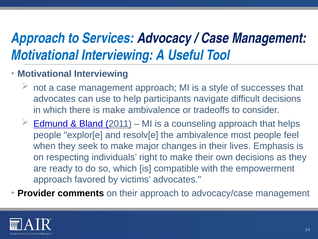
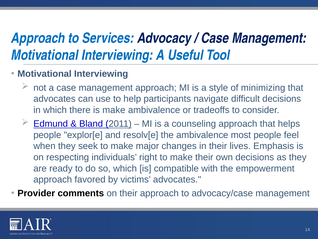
successes: successes -> minimizing (263, 88)
